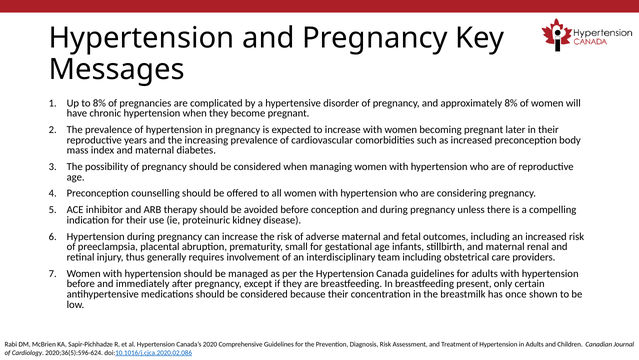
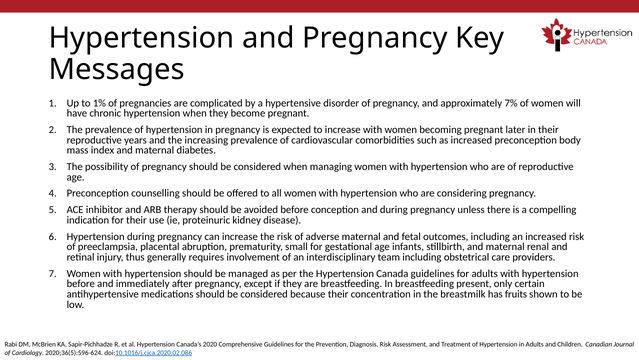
to 8%: 8% -> 1% (99, 103)
approximately 8%: 8% -> 7% (511, 103)
once: once -> fruits (516, 294)
